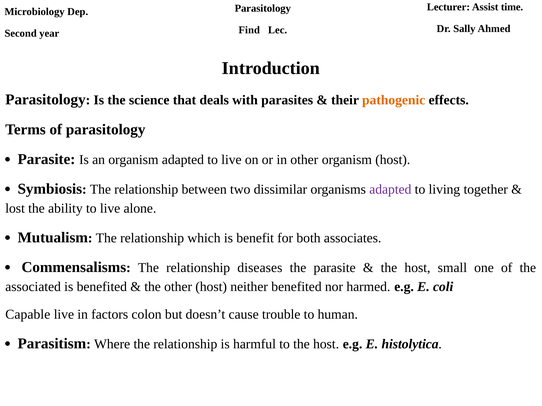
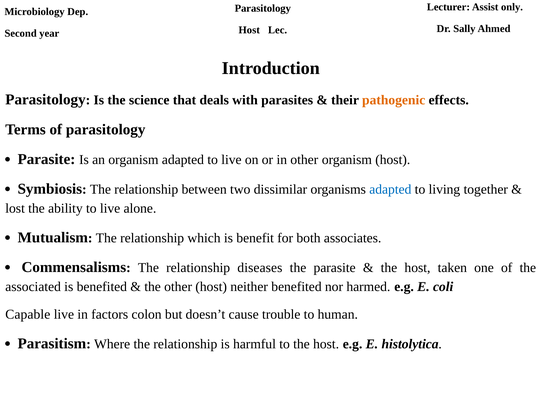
time: time -> only (512, 7)
Find: Find -> Host (249, 30)
adapted colour: purple -> blue (390, 190)
small: small -> taken (452, 268)
